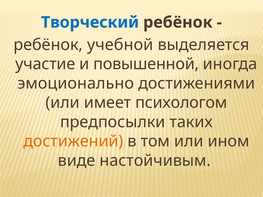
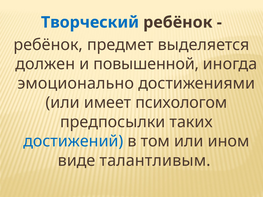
учебной: учебной -> предмет (120, 45)
участие: участие -> должен (45, 64)
достижений colour: orange -> blue (73, 141)
настойчивым: настойчивым -> талантливым (155, 161)
